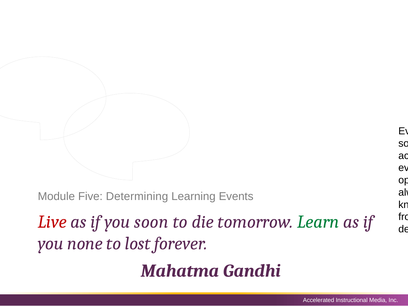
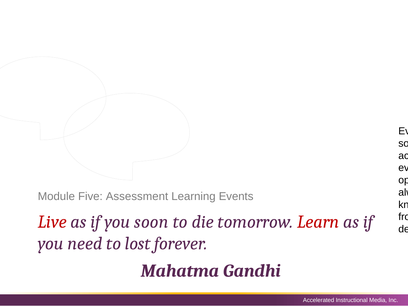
Determining: Determining -> Assessment (137, 196)
Learn colour: green -> red (318, 222)
none: none -> need (85, 244)
